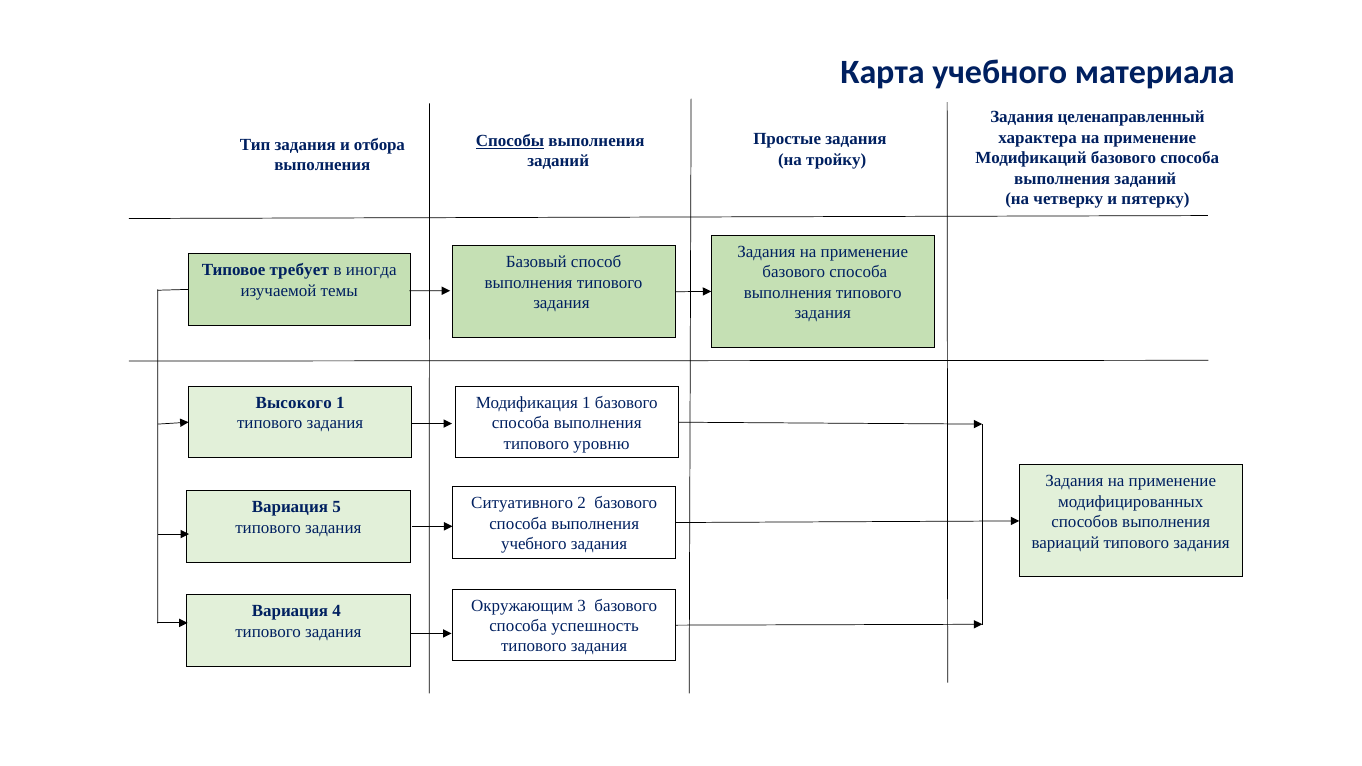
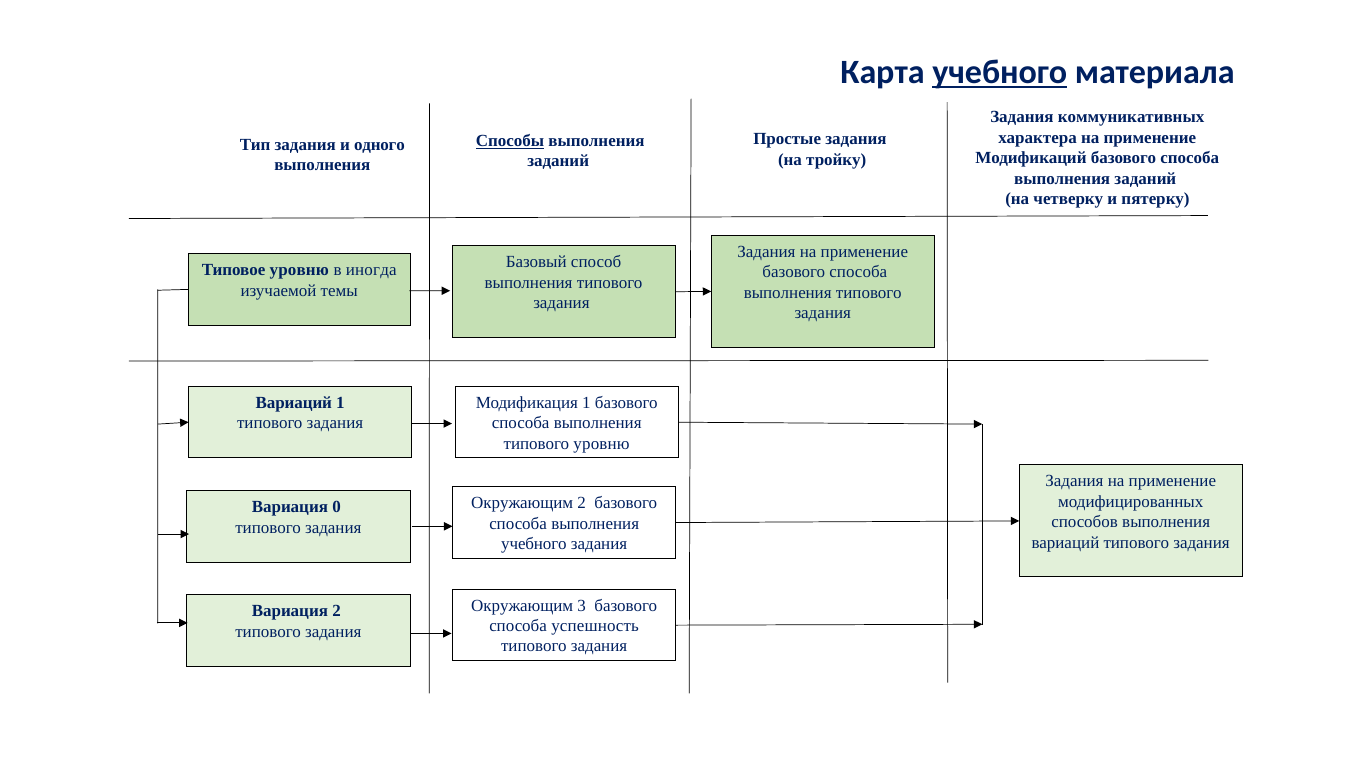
учебного underline: none -> present (1000, 72)
целенаправленный: целенаправленный -> коммуникативных (1131, 117)
отбора: отбора -> одного (379, 145)
Типовое требует: требует -> уровню (299, 270)
Высокого: Высокого -> Вариаций (294, 403)
Ситуативного: Ситуативного -> Окружающим (522, 503)
5: 5 -> 0 (337, 507)
Вариация 4: 4 -> 2 (337, 611)
